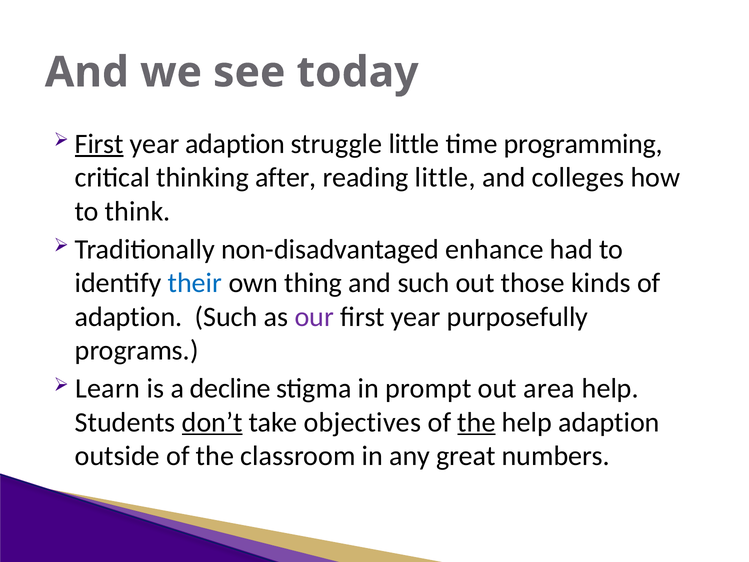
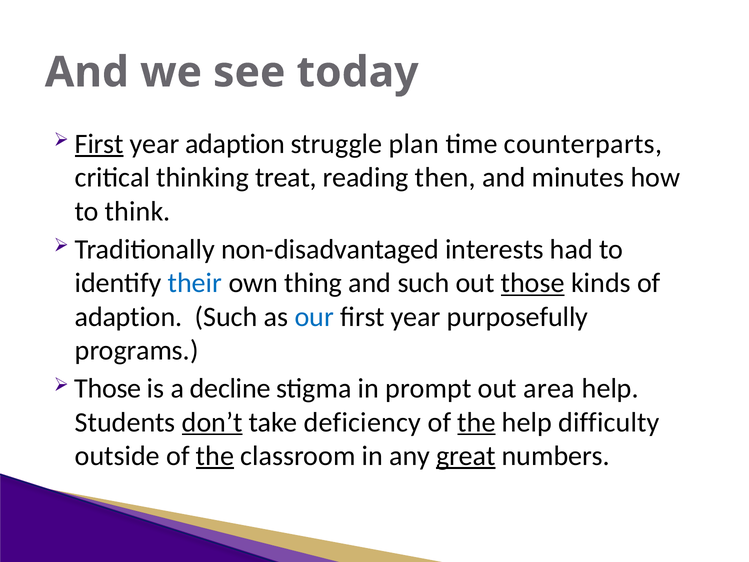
struggle little: little -> plan (414, 144)
programming: programming -> counterparts (583, 144)
after: after -> treat (286, 178)
reading little: little -> then (445, 178)
colleges: colleges -> minutes (578, 178)
enhance: enhance -> interests (494, 249)
those underline: none -> present (533, 283)
our colour: purple -> blue (314, 317)
Learn: Learn -> Those (108, 388)
objectives: objectives -> deficiency (362, 422)
help adaption: adaption -> difficulty (609, 422)
the underline: none -> present (215, 456)
great underline: none -> present (466, 456)
